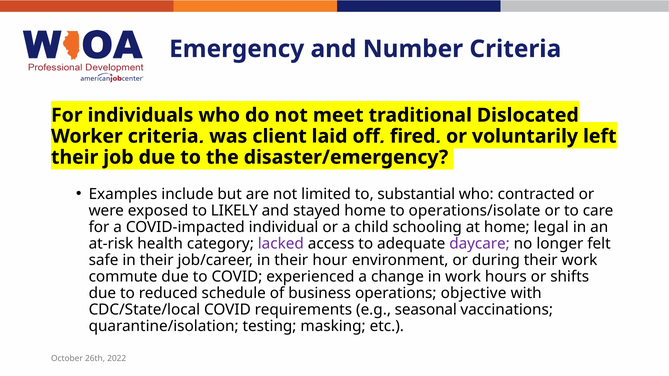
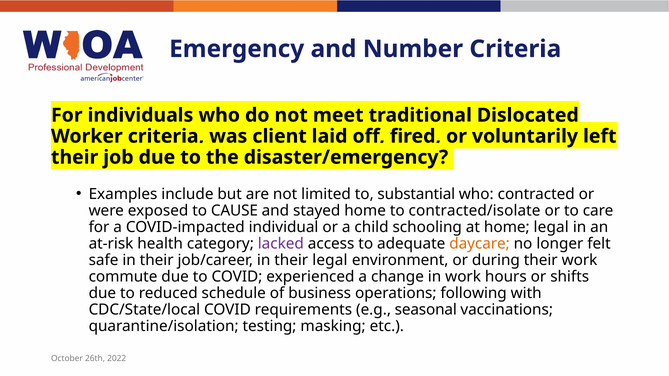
LIKELY: LIKELY -> CAUSE (234, 211)
operations/isolate: operations/isolate -> contracted/isolate (475, 211)
daycare colour: purple -> orange (480, 244)
their hour: hour -> legal (330, 260)
objective: objective -> following (474, 293)
